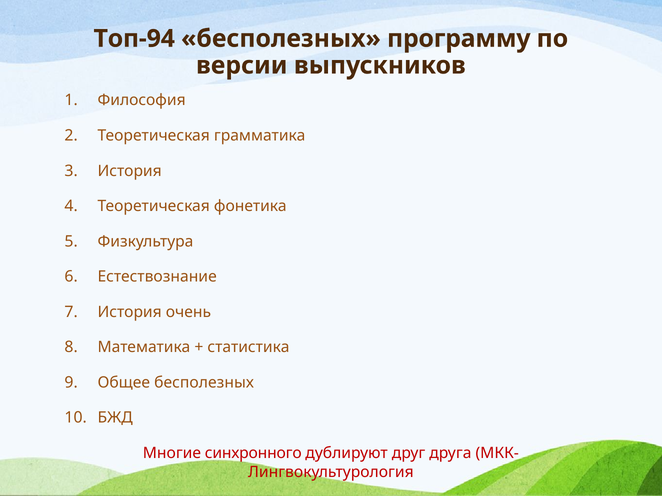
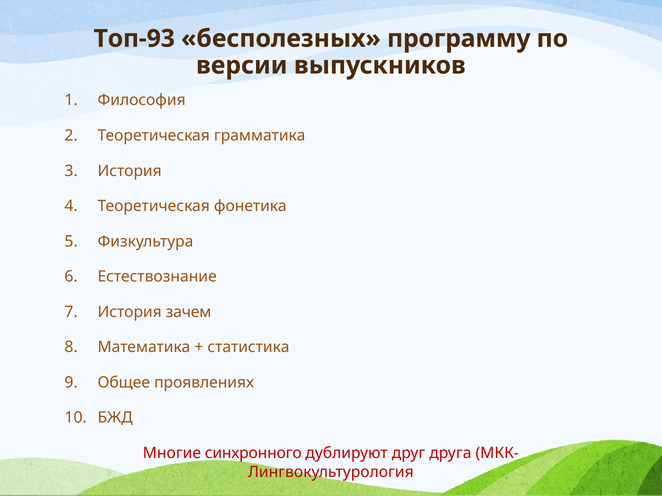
Топ-94: Топ-94 -> Топ-93 (134, 39)
очень: очень -> зачем (189, 312)
Общее бесполезных: бесполезных -> проявлениях (204, 383)
